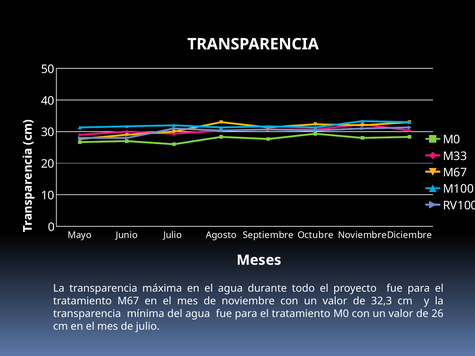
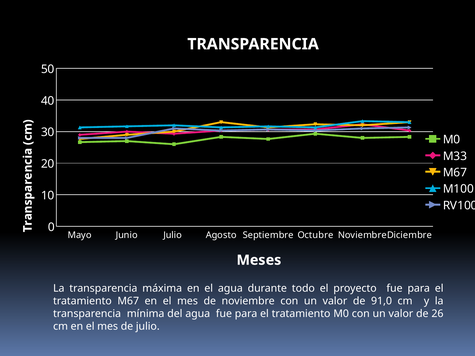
32,3: 32,3 -> 91,0 (382, 301)
